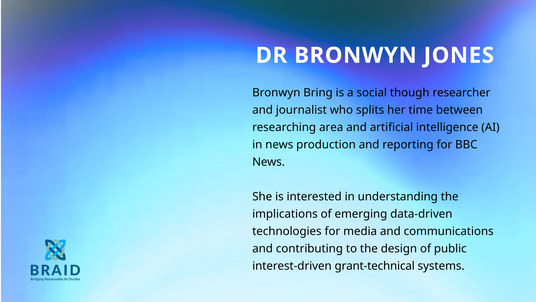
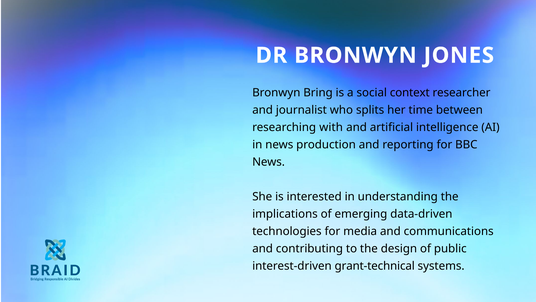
though: though -> context (410, 92)
area: area -> with (331, 127)
